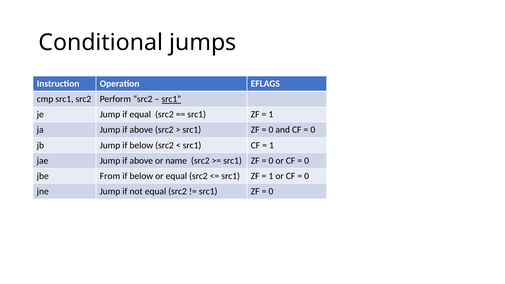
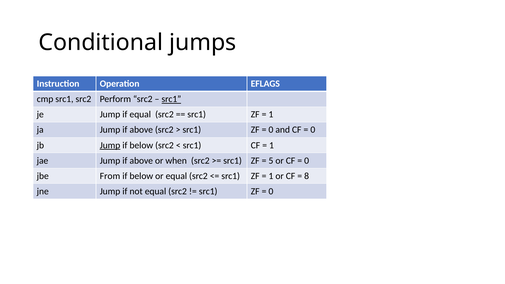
Jump underline: none -> present (110, 145)
name: name -> when (176, 161)
0: 0 -> 5 (271, 161)
0: 0 -> 8 (307, 176)
